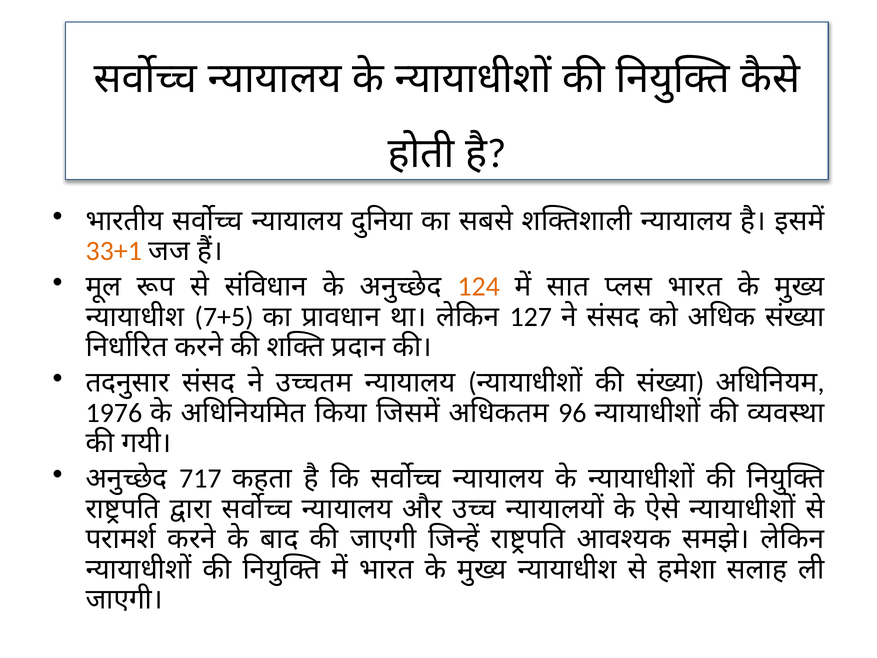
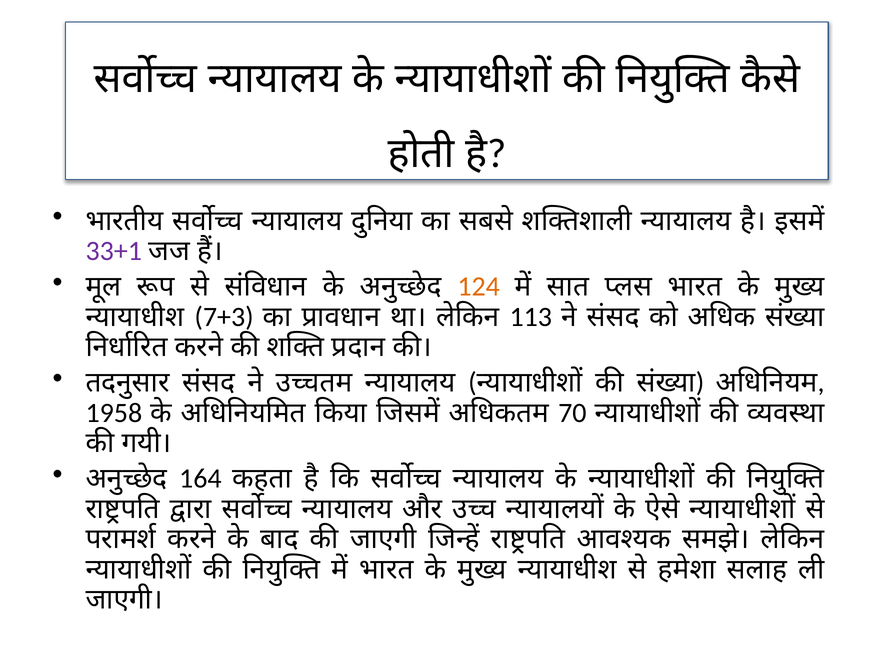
33+1 colour: orange -> purple (114, 251)
7+5: 7+5 -> 7+3 (224, 317)
127: 127 -> 113 (531, 317)
1976: 1976 -> 1958 (114, 413)
96: 96 -> 70 (572, 413)
717: 717 -> 164 (200, 478)
